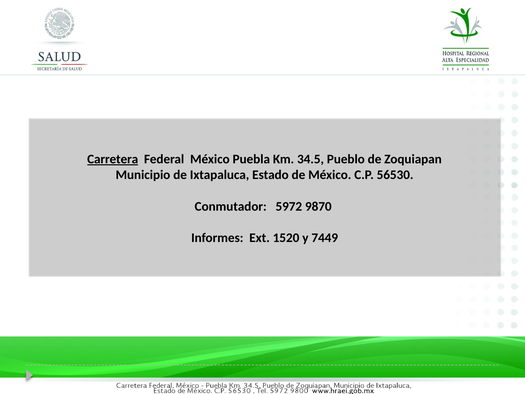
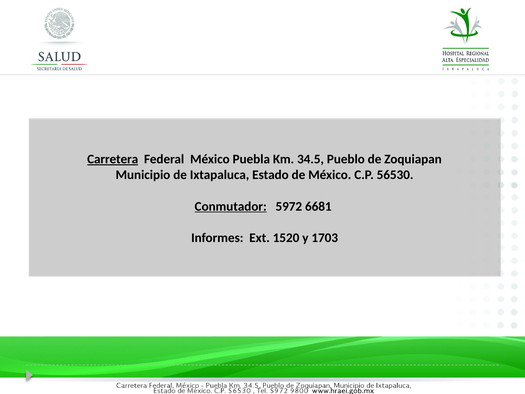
Conmutador underline: none -> present (231, 206)
9870: 9870 -> 6681 (318, 206)
7449: 7449 -> 1703 (325, 238)
